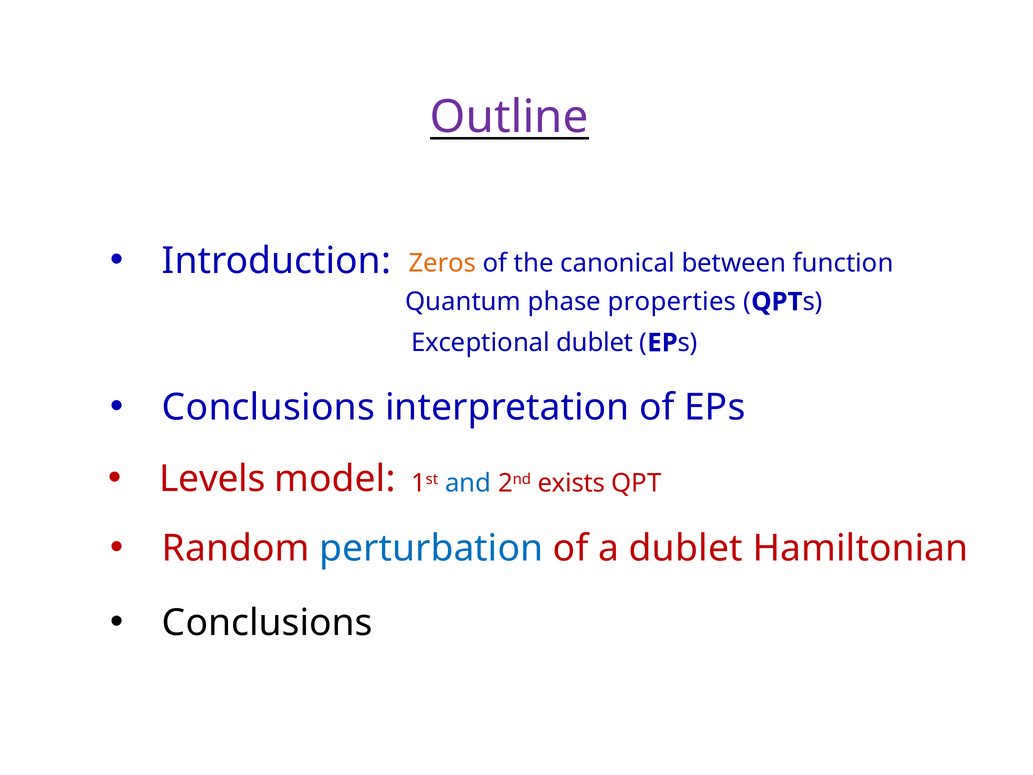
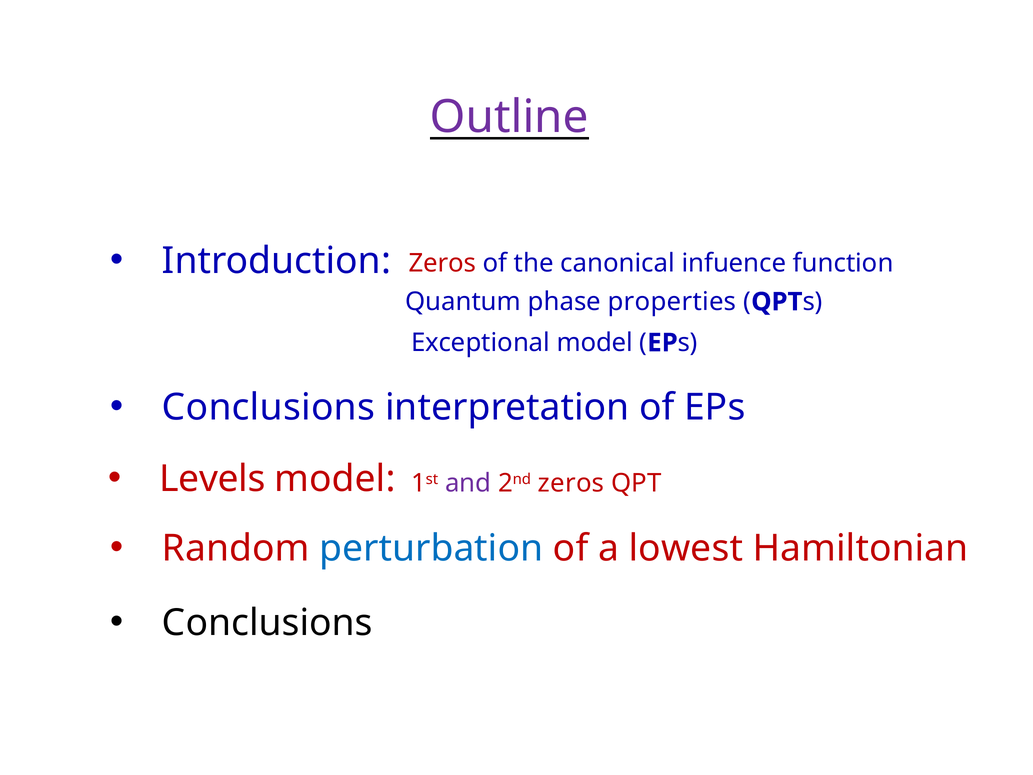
Zeros colour: orange -> red (442, 263)
between: between -> infuence (734, 263)
Exceptional dublet: dublet -> model (595, 343)
and colour: blue -> purple (468, 483)
2nd exists: exists -> zeros (571, 483)
a dublet: dublet -> lowest (686, 548)
